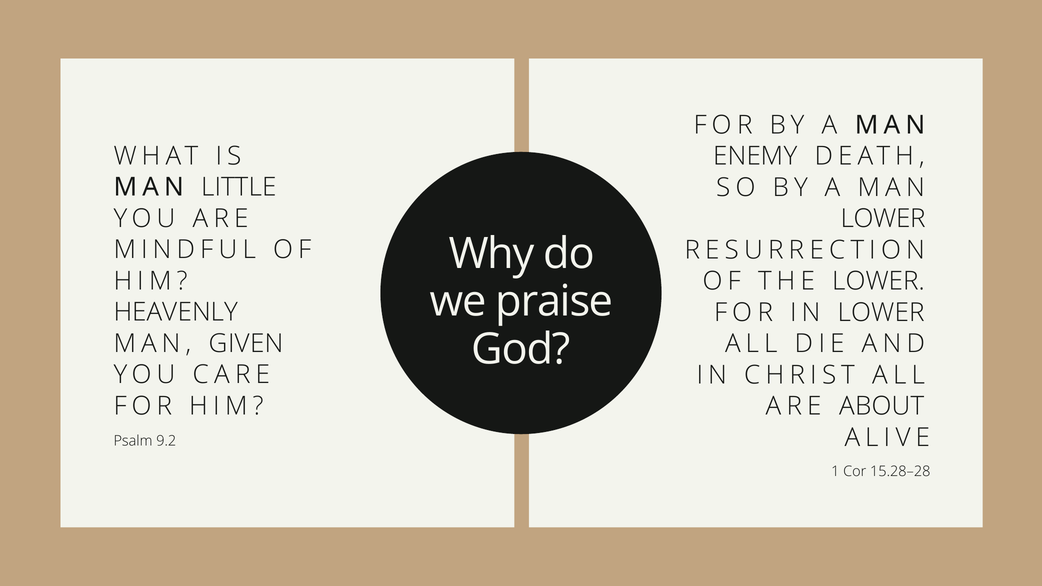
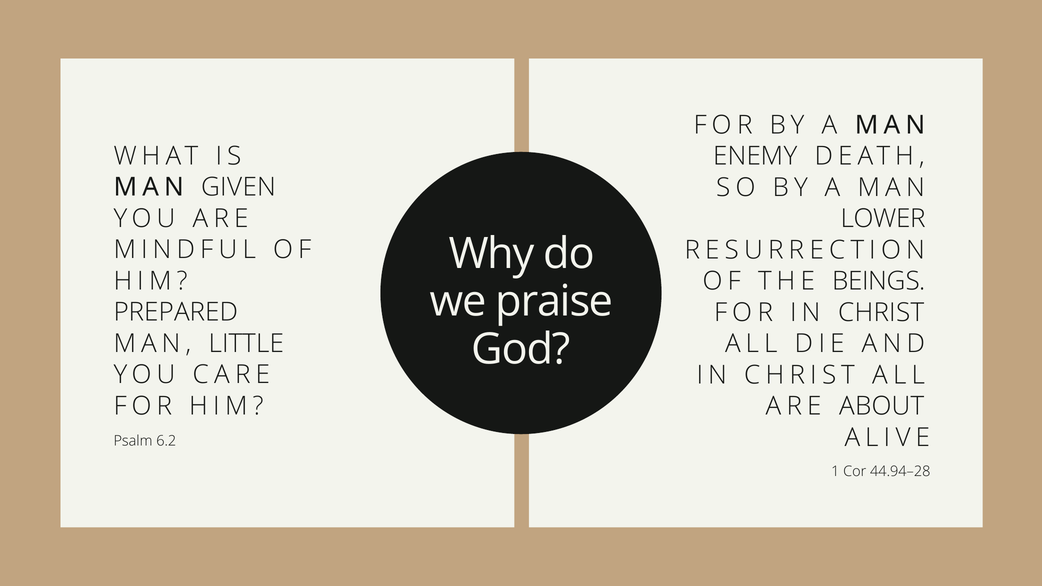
LITTLE: LITTLE -> GIVEN (239, 187)
THE LOWER: LOWER -> BEINGS (879, 281)
HEAVENLY: HEAVENLY -> PREPARED (176, 312)
FOR IN LOWER: LOWER -> CHRIST (881, 313)
GIVEN: GIVEN -> LITTLE (246, 344)
9.2: 9.2 -> 6.2 (166, 441)
15.28–28: 15.28–28 -> 44.94–28 (900, 472)
